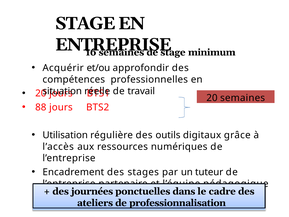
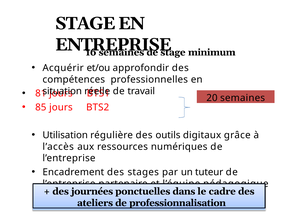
20: 20 -> 81 (41, 93)
88: 88 -> 85 (41, 107)
